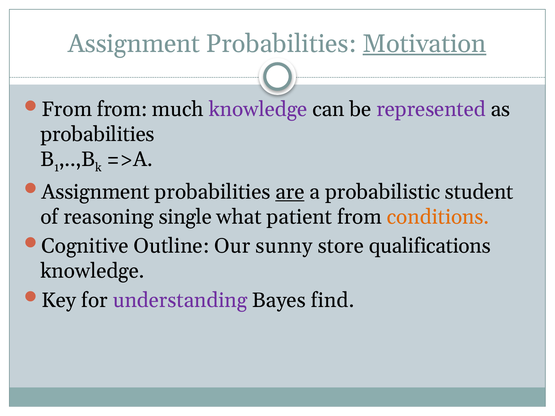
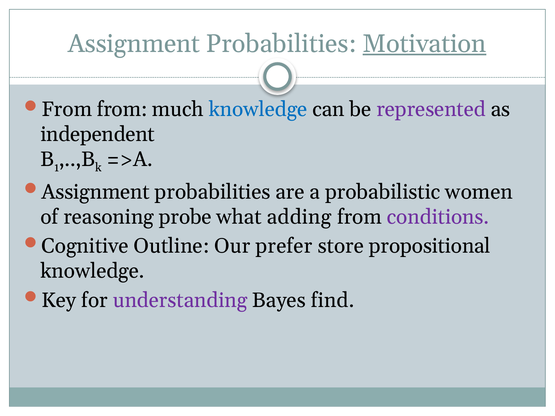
knowledge colour: purple -> blue (258, 109)
probabilities: probabilities -> independent (98, 134)
are underline: present -> none (290, 192)
student: student -> women (479, 192)
single: single -> probe (185, 217)
patient: patient -> adding (299, 217)
conditions colour: orange -> purple (438, 217)
sunny: sunny -> prefer (284, 246)
qualifications: qualifications -> propositional (430, 246)
